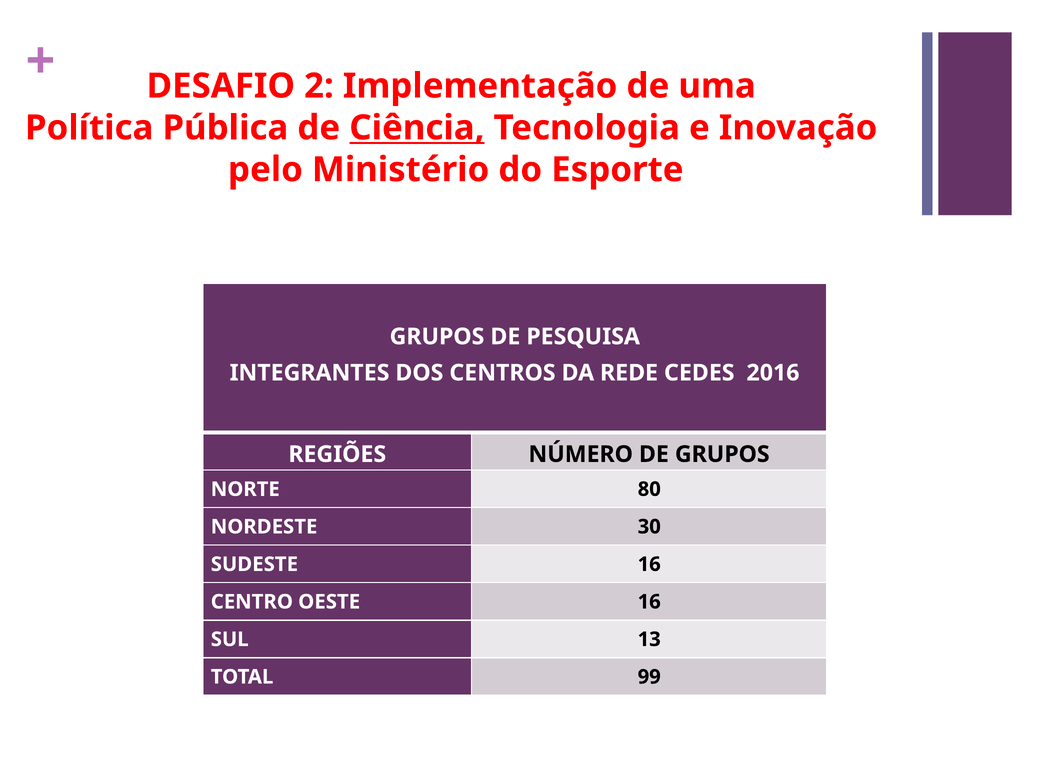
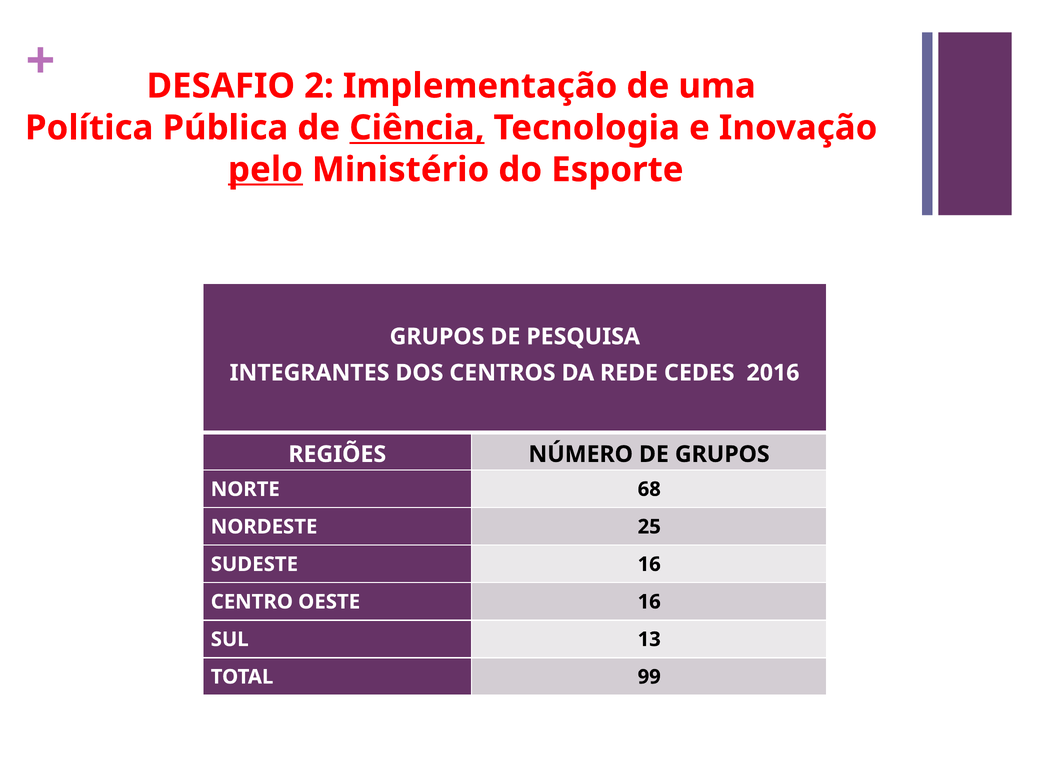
pelo underline: none -> present (265, 170)
80: 80 -> 68 (649, 489)
30: 30 -> 25 (649, 527)
